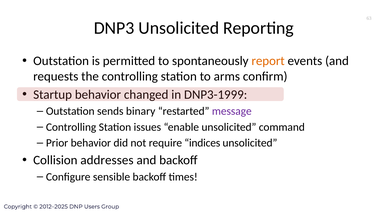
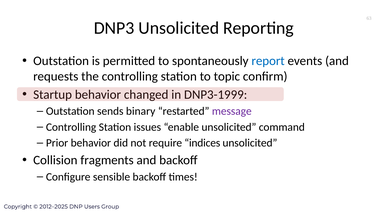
report colour: orange -> blue (268, 61)
arms: arms -> topic (227, 77)
addresses: addresses -> fragments (107, 160)
